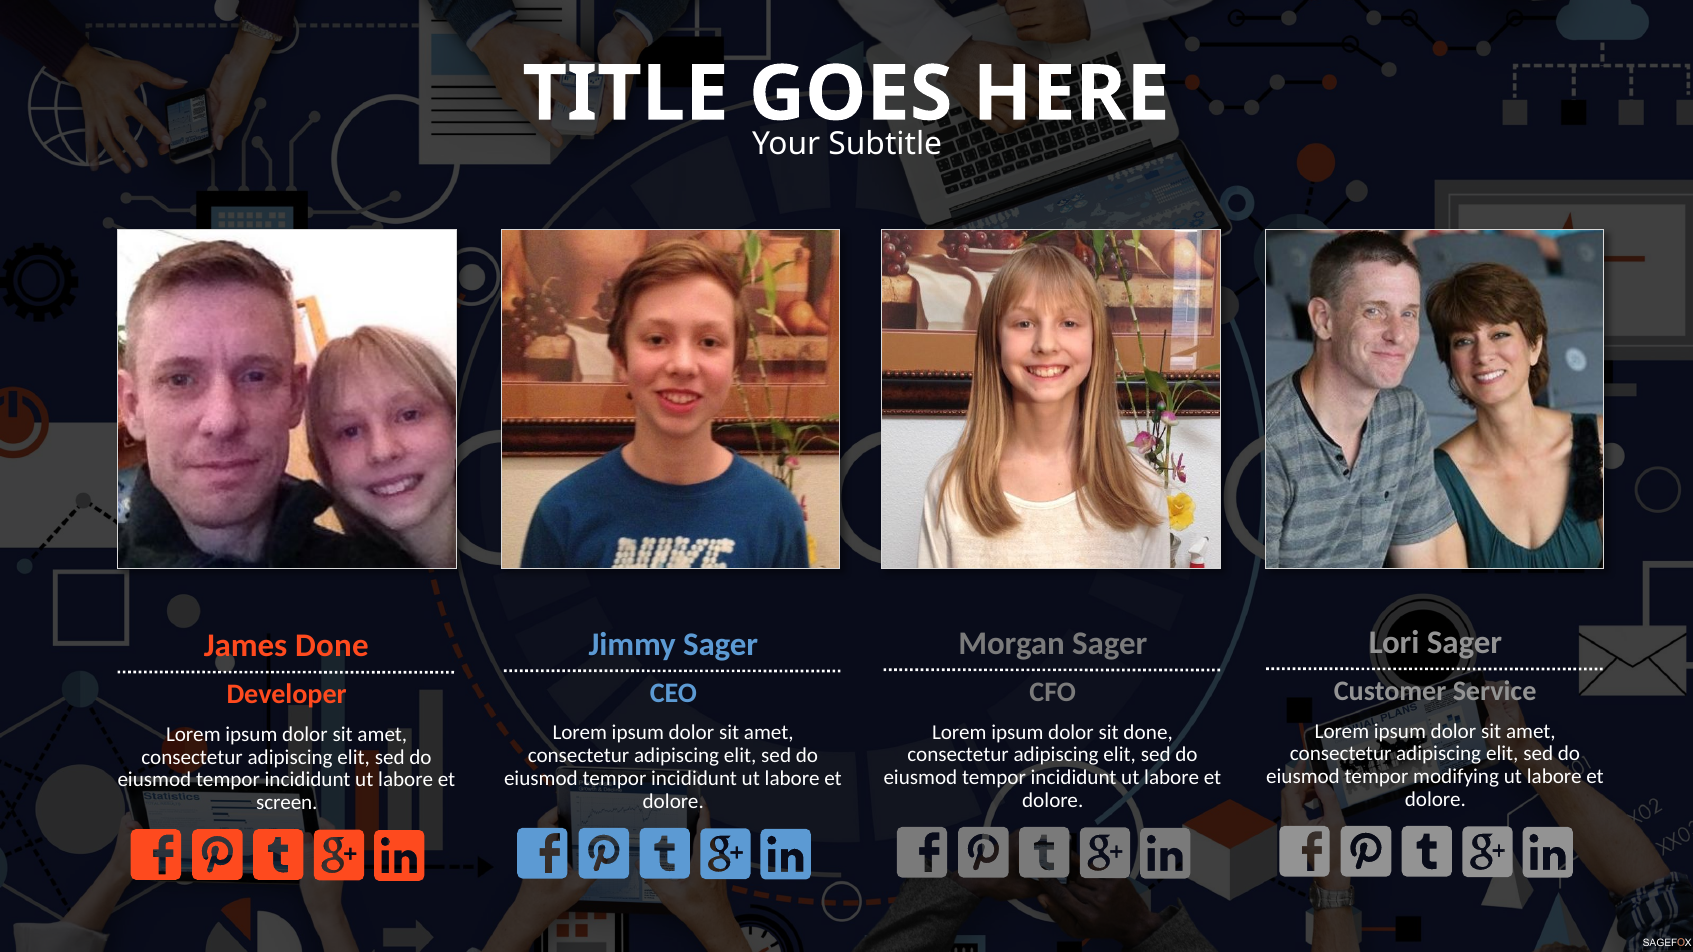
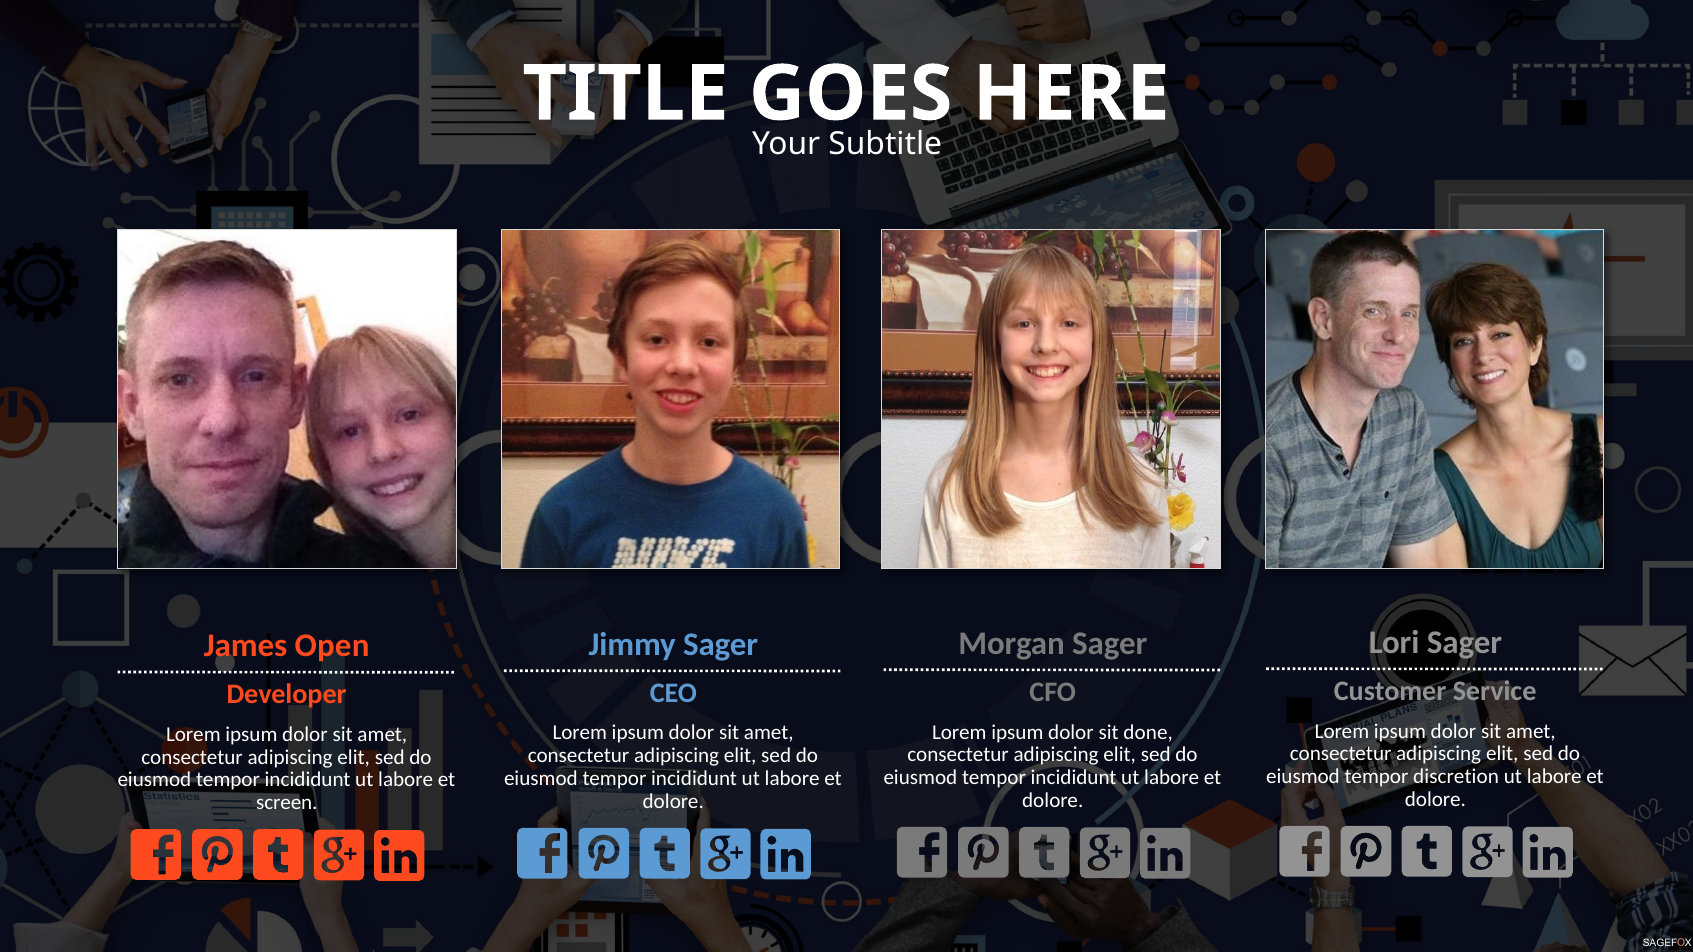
James Done: Done -> Open (332, 646)
modifying: modifying -> discretion (1456, 777)
